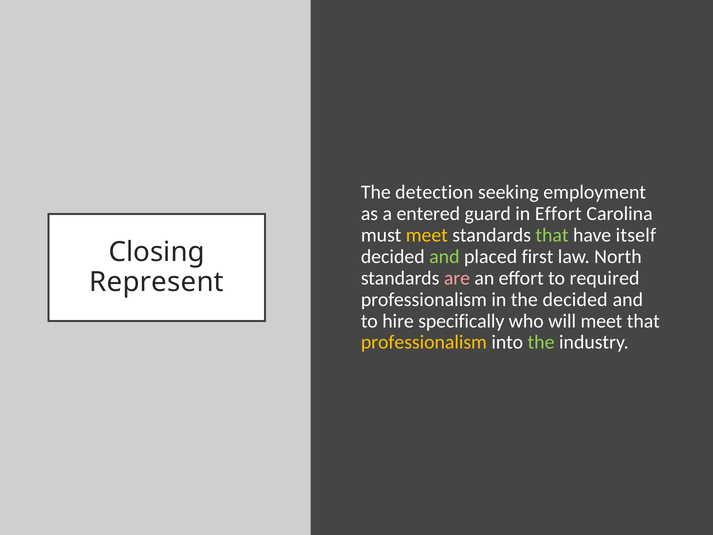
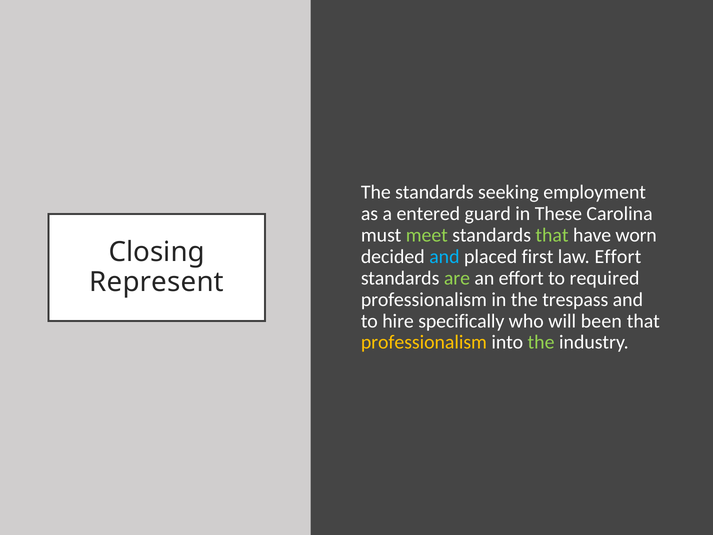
The detection: detection -> standards (434, 192)
in Effort: Effort -> These (558, 214)
meet colour: yellow -> light green (427, 235)
itself: itself -> worn (636, 235)
and colour: light green -> light blue (444, 257)
law North: North -> Effort (618, 257)
are colour: pink -> light green (457, 278)
the decided: decided -> trespass (575, 299)
will meet: meet -> been (601, 321)
